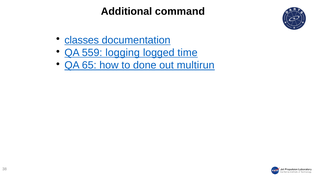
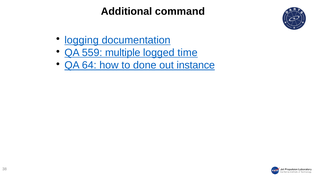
classes: classes -> logging (82, 40)
logging: logging -> multiple (123, 53)
65: 65 -> 64 (89, 65)
multirun: multirun -> instance (196, 65)
